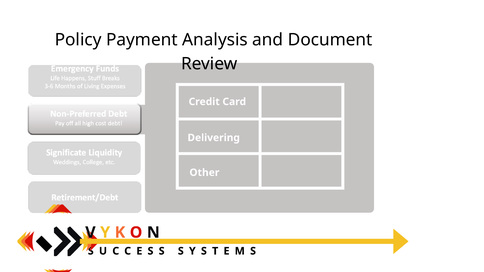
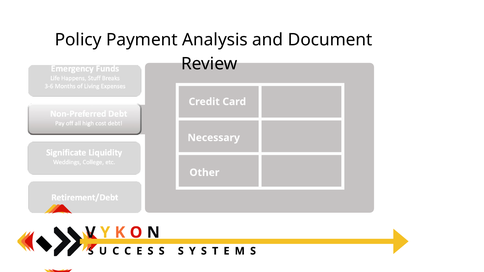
Delivering: Delivering -> Necessary (214, 138)
